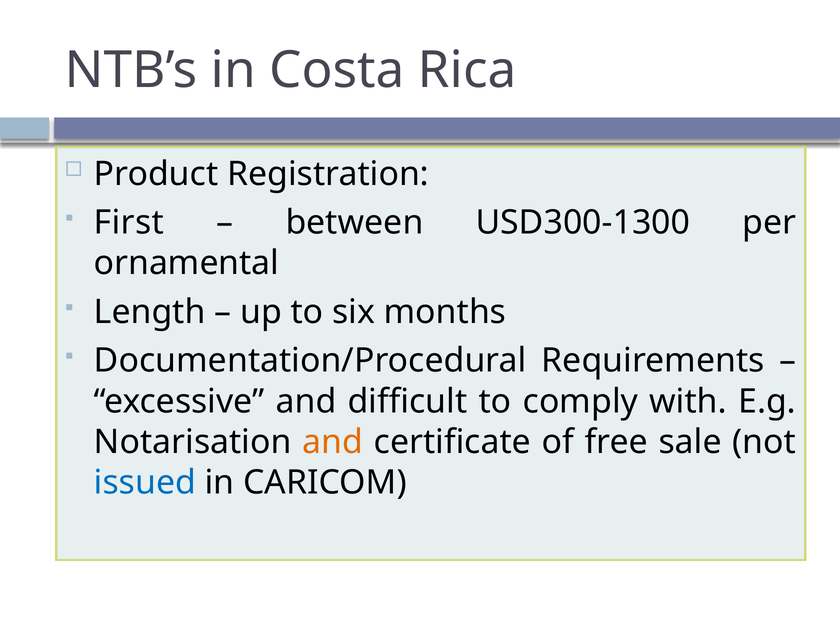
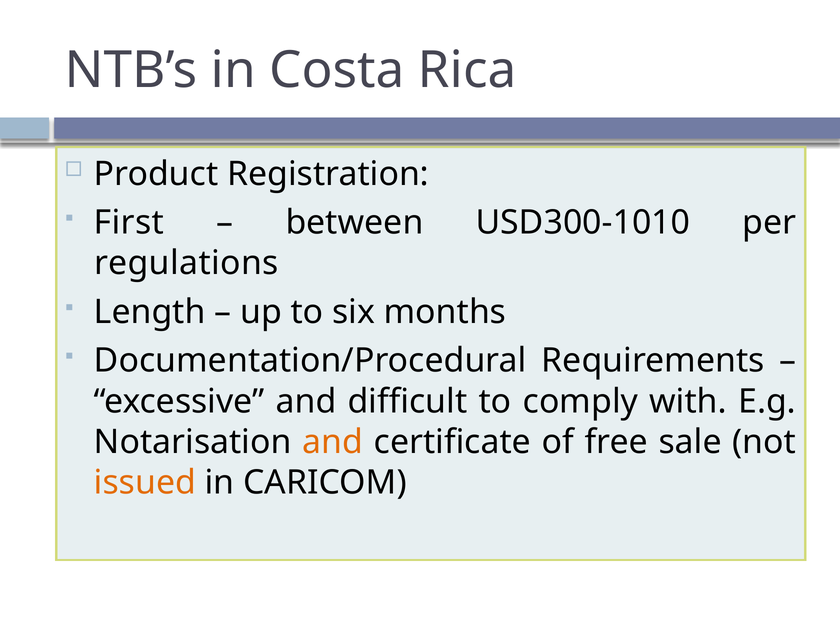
USD300-1300: USD300-1300 -> USD300-1010 (583, 223)
ornamental: ornamental -> regulations (186, 263)
issued colour: blue -> orange (145, 483)
